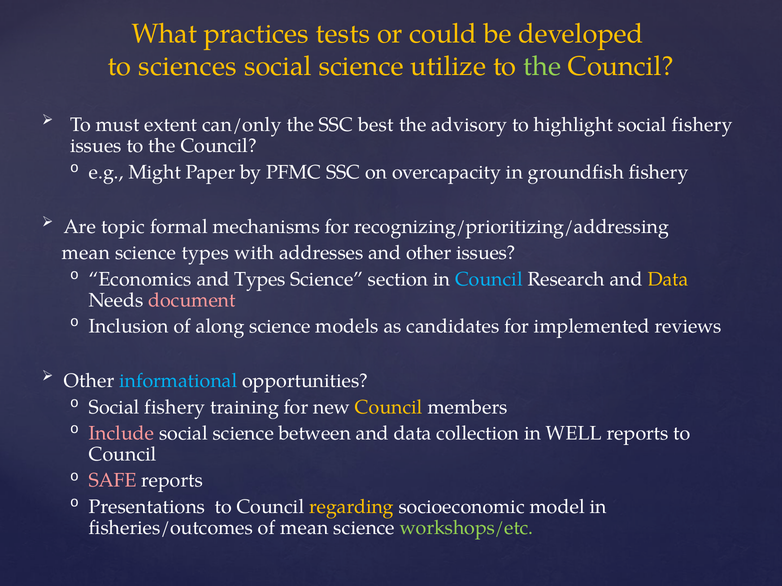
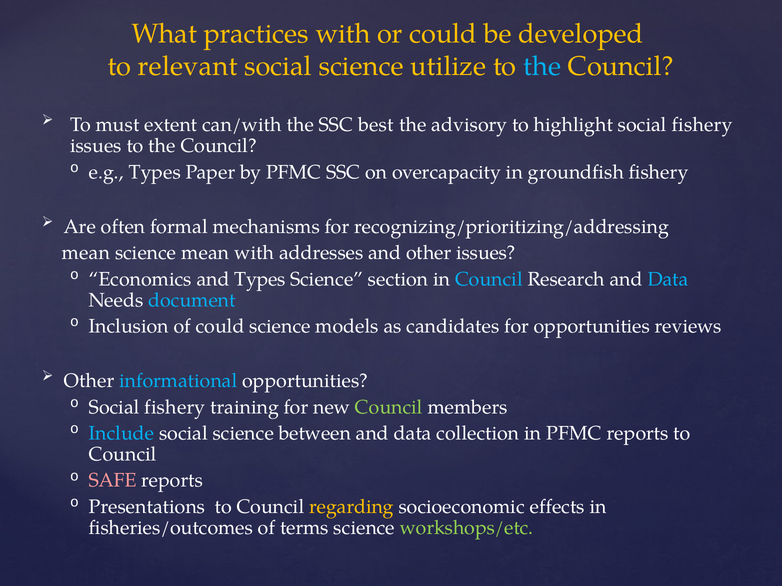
practices tests: tests -> with (343, 34)
sciences: sciences -> relevant (188, 66)
the colour: light green -> light blue (542, 66)
can/only: can/only -> can/with (242, 125)
e.g Might: Might -> Types (155, 172)
topic: topic -> often (123, 227)
science types: types -> mean (205, 253)
Data colour: yellow -> light blue (668, 279)
document colour: pink -> light blue (192, 300)
of along: along -> could (220, 327)
for implemented: implemented -> opportunities (592, 327)
Council colour: yellow -> light green (389, 407)
Include colour: pink -> light blue (122, 434)
in WELL: WELL -> PFMC (574, 434)
model: model -> effects (557, 507)
of mean: mean -> terms (304, 528)
